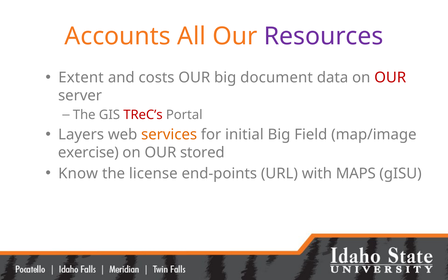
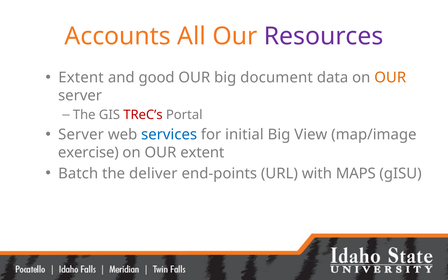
costs: costs -> good (157, 78)
OUR colour: red -> orange (390, 78)
Layers: Layers -> Server (81, 135)
services colour: orange -> blue (169, 135)
Field: Field -> View (311, 135)
OUR stored: stored -> extent (202, 153)
Know: Know -> Batch (78, 174)
license: license -> deliver (153, 174)
